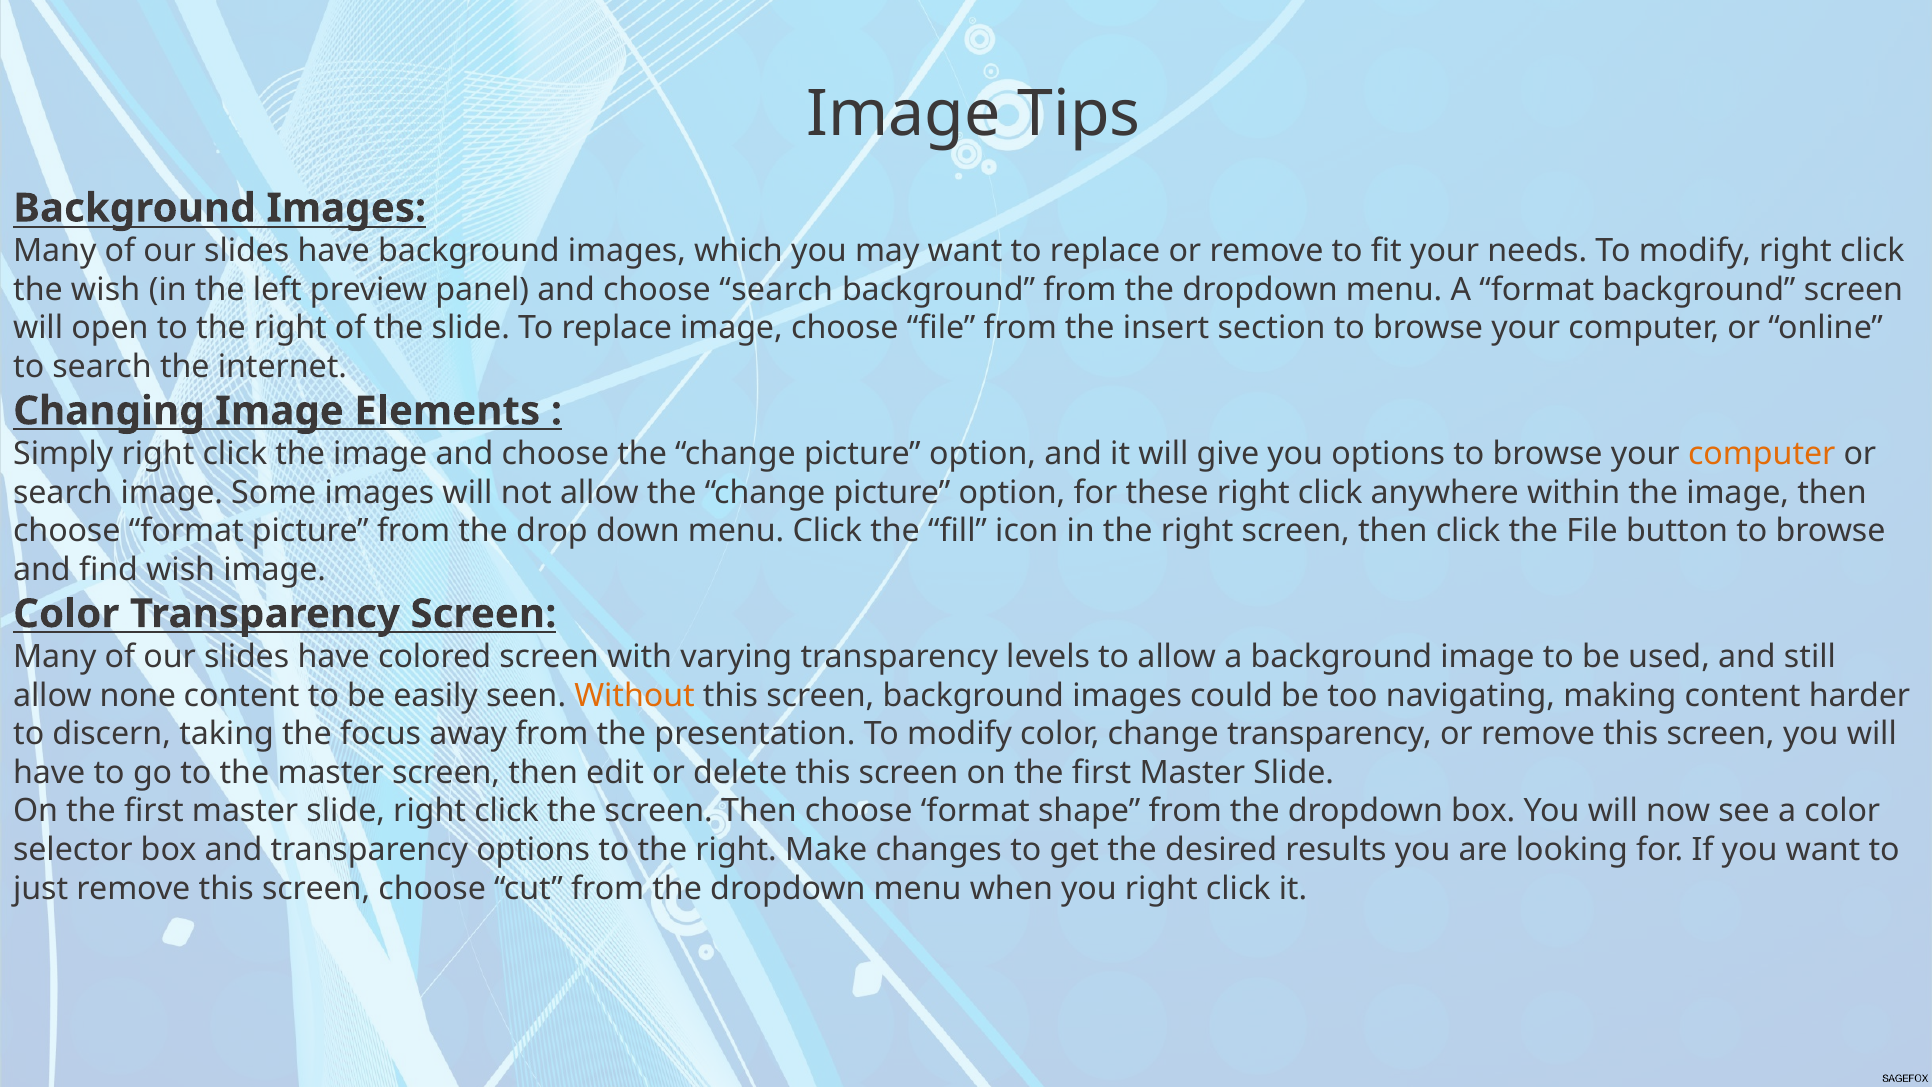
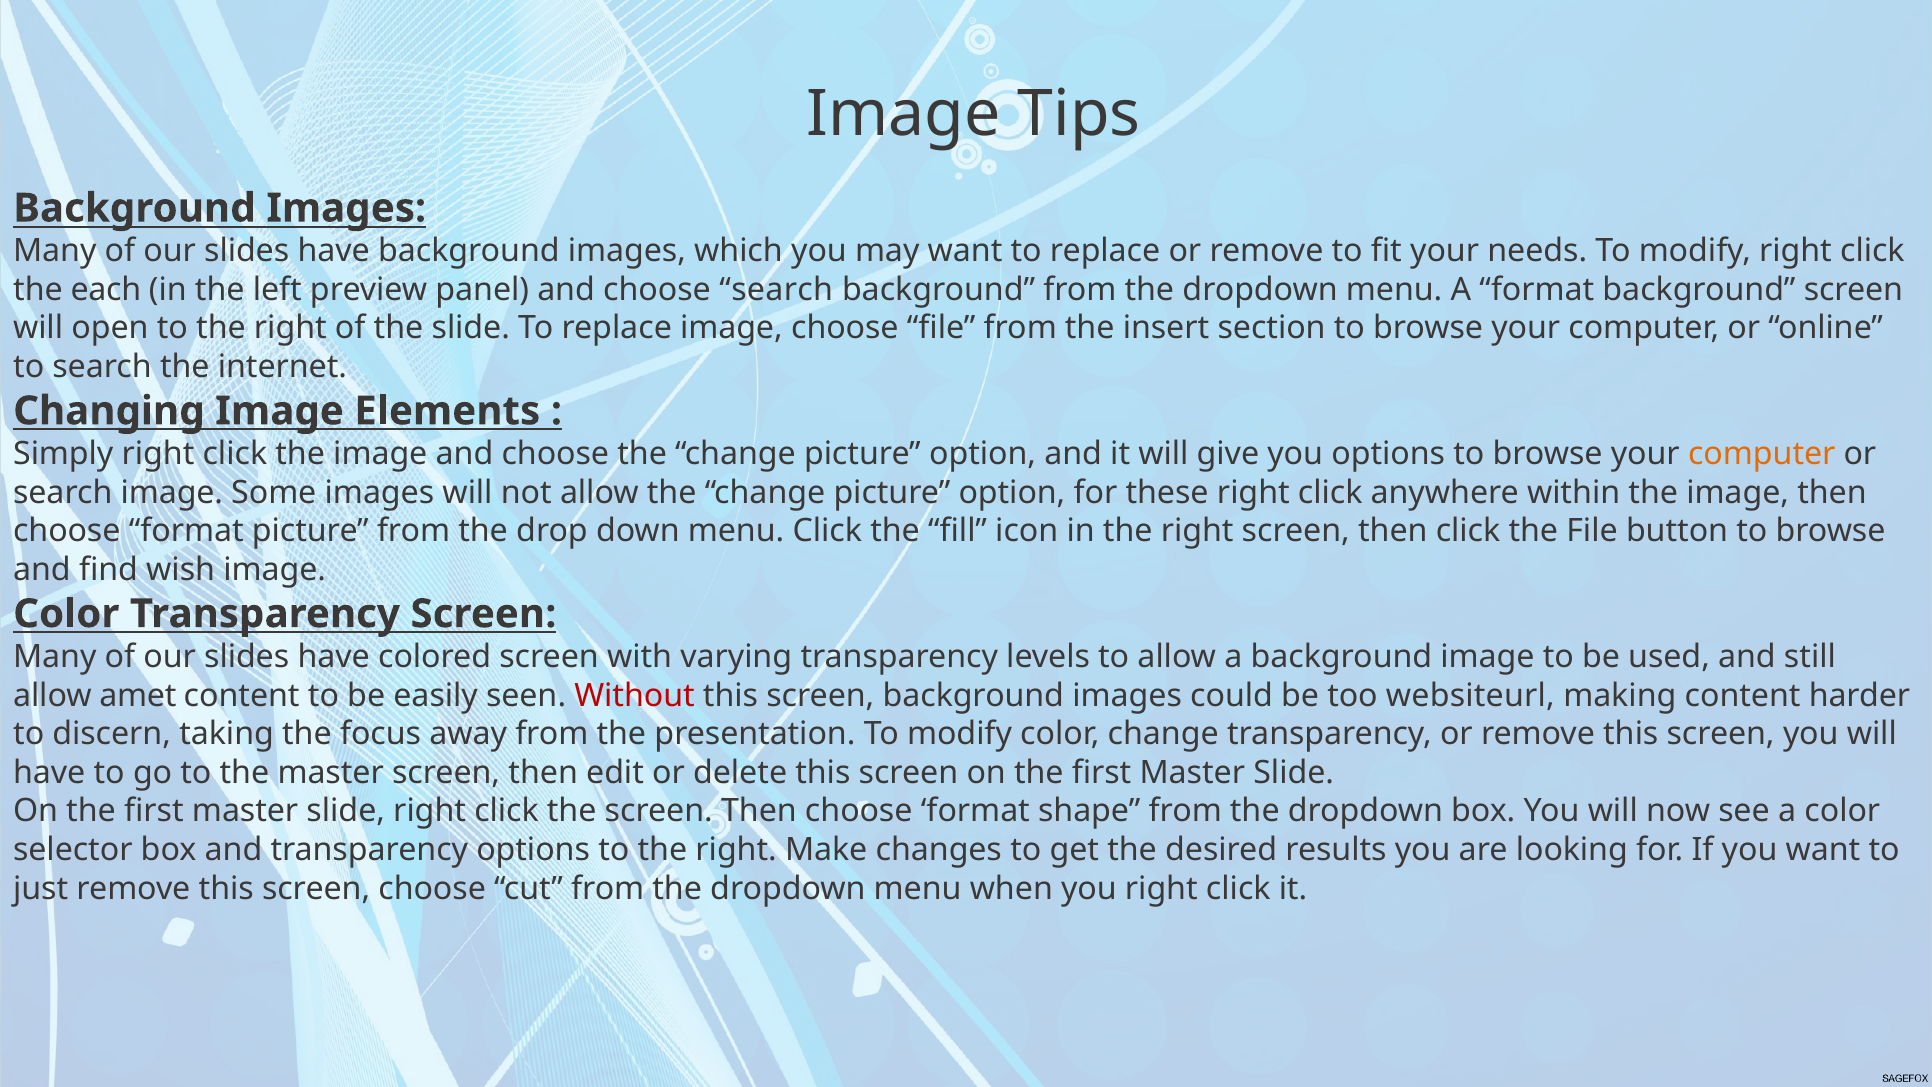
the wish: wish -> each (106, 290)
none: none -> amet (138, 695)
Without colour: orange -> red (635, 695)
navigating: navigating -> websiteurl (1470, 695)
